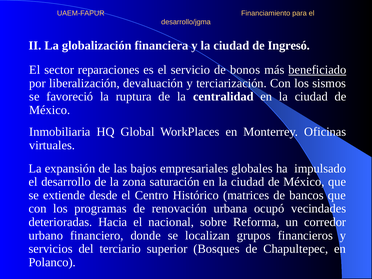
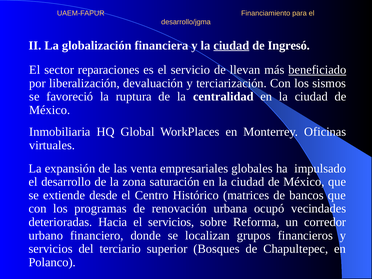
ciudad underline: none -> present (231, 45)
bonos: bonos -> llevan (245, 70)
bajos: bajos -> venta (144, 168)
el nacional: nacional -> servicios (171, 222)
